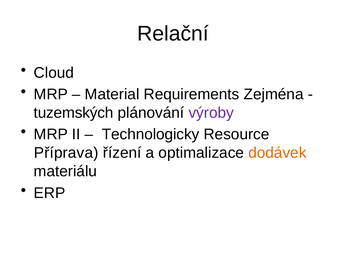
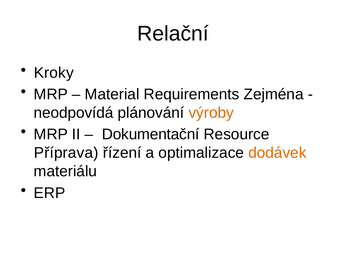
Cloud: Cloud -> Kroky (54, 73)
tuzemských: tuzemských -> neodpovídá (74, 113)
výroby colour: purple -> orange (211, 113)
Technologicky: Technologicky -> Dokumentační (151, 134)
